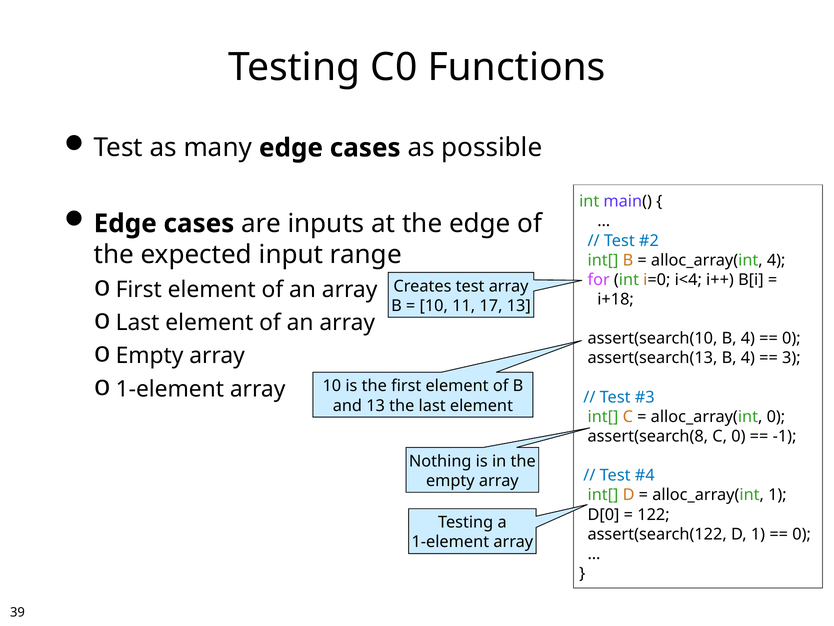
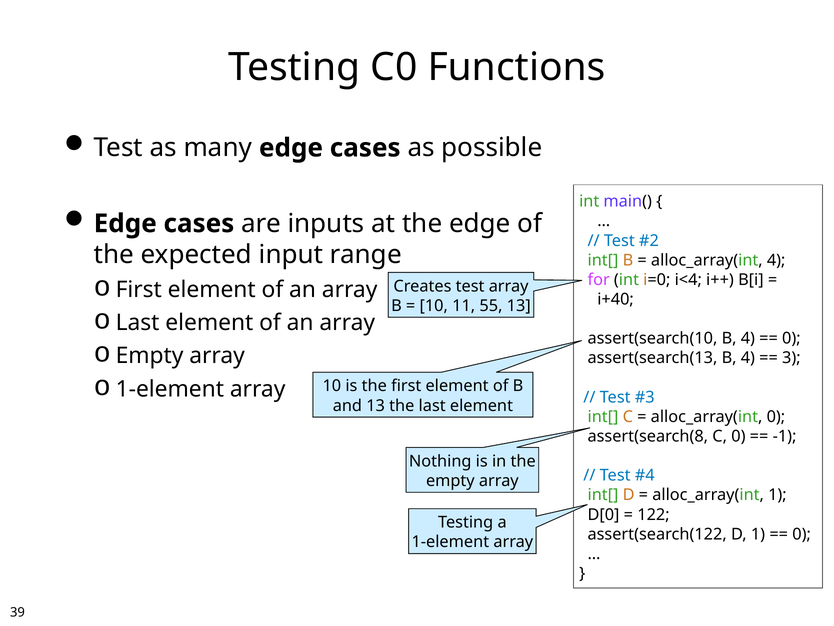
i+18: i+18 -> i+40 (616, 299)
17: 17 -> 55 (491, 305)
